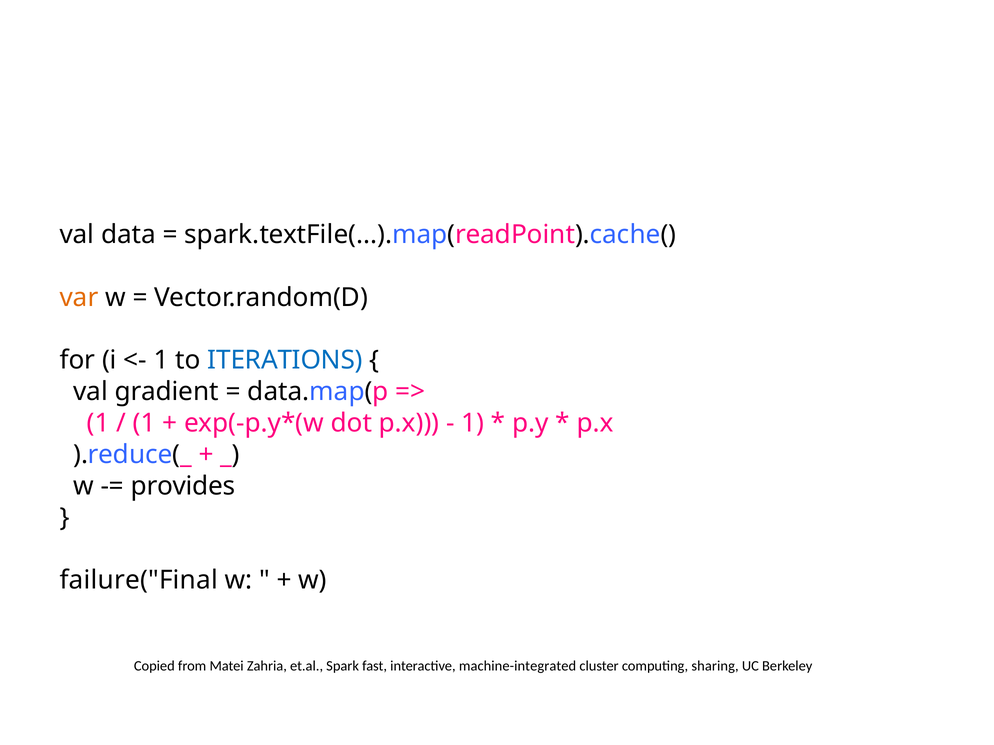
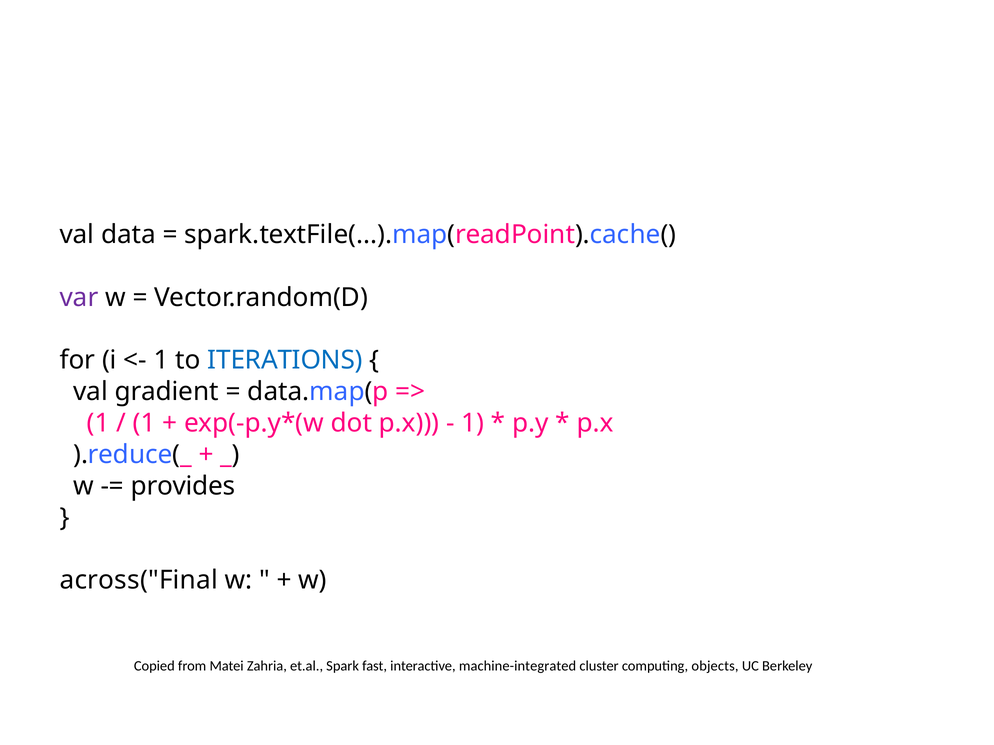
var colour: orange -> purple (79, 298)
failure("Final: failure("Final -> across("Final (139, 581)
sharing: sharing -> objects (715, 666)
